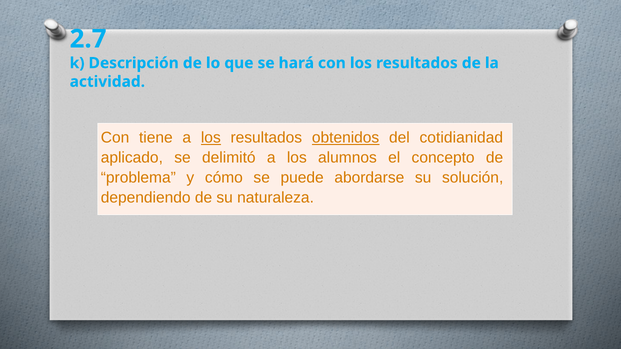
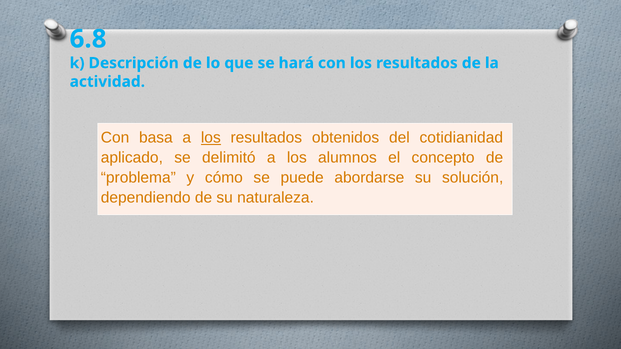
2.7: 2.7 -> 6.8 (88, 39)
tiene: tiene -> basa (156, 138)
obtenidos underline: present -> none (346, 138)
